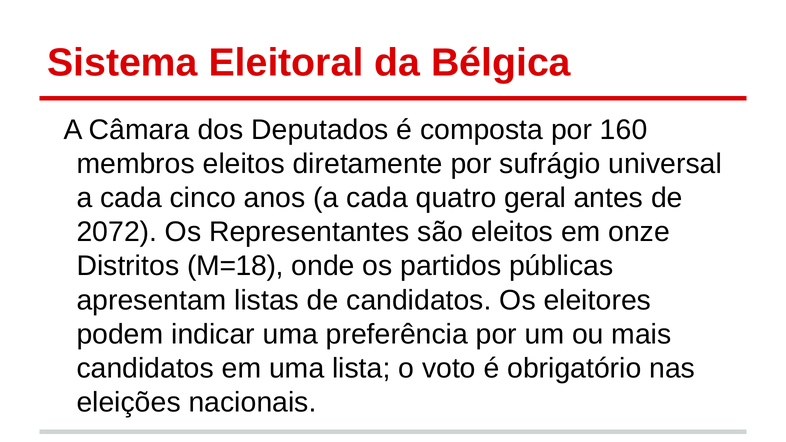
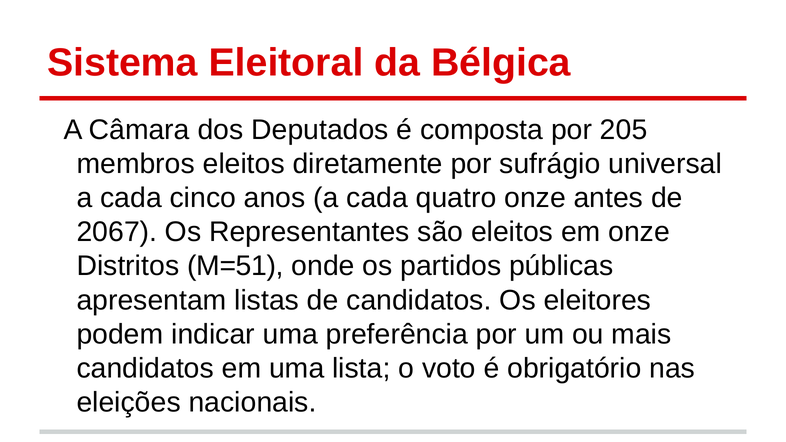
160: 160 -> 205 (624, 130)
quatro geral: geral -> onze (535, 198)
2072: 2072 -> 2067 (117, 232)
M=18: M=18 -> M=51 (235, 266)
